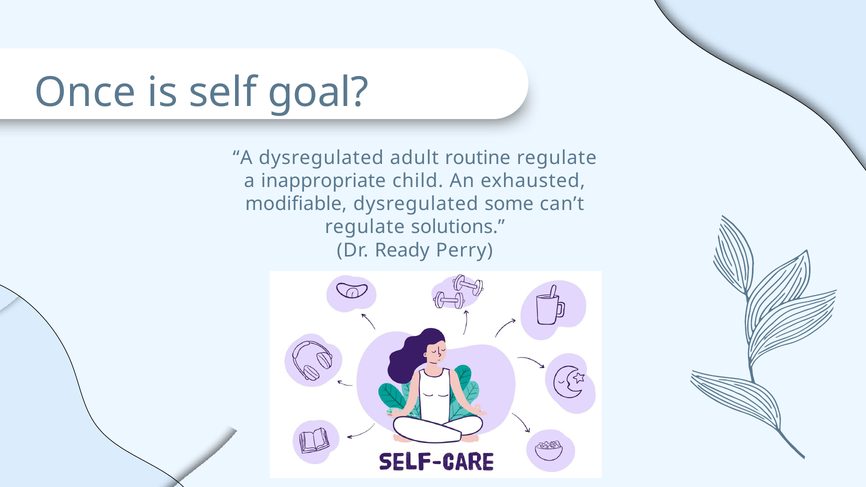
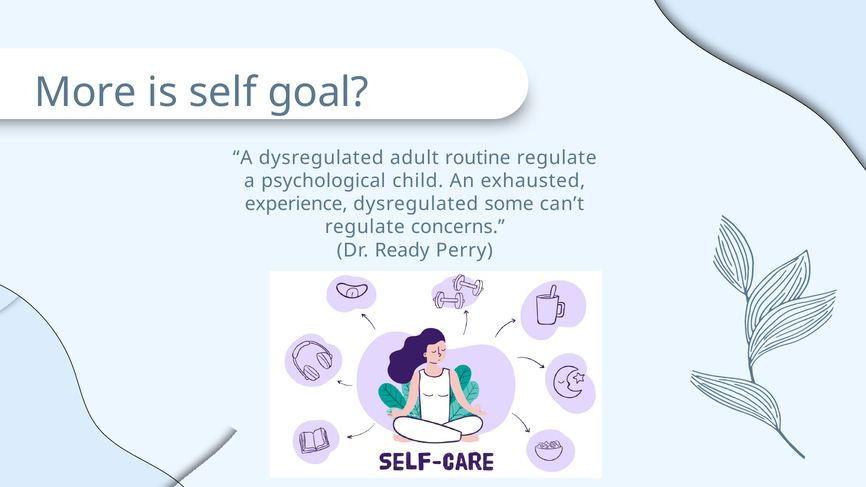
Once: Once -> More (85, 92)
inappropriate: inappropriate -> psychological (323, 181)
modifiable: modifiable -> experience (296, 204)
solutions: solutions -> concerns (458, 227)
